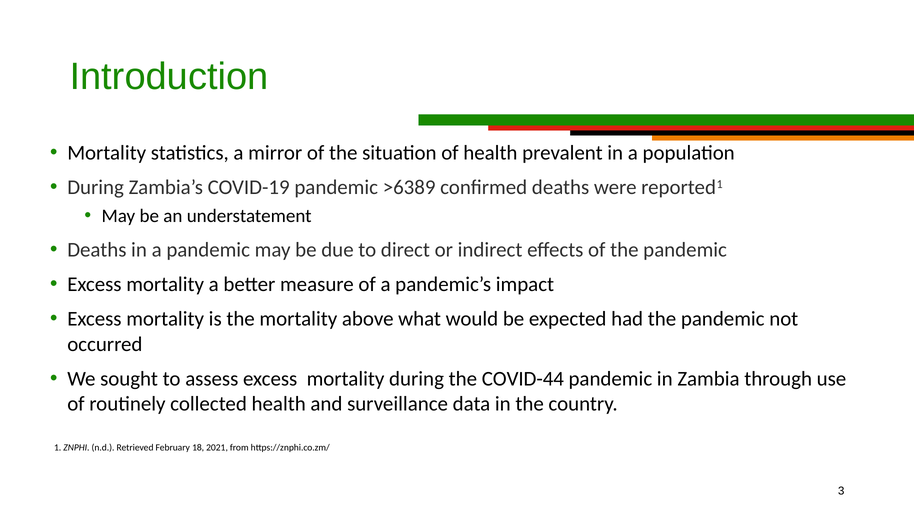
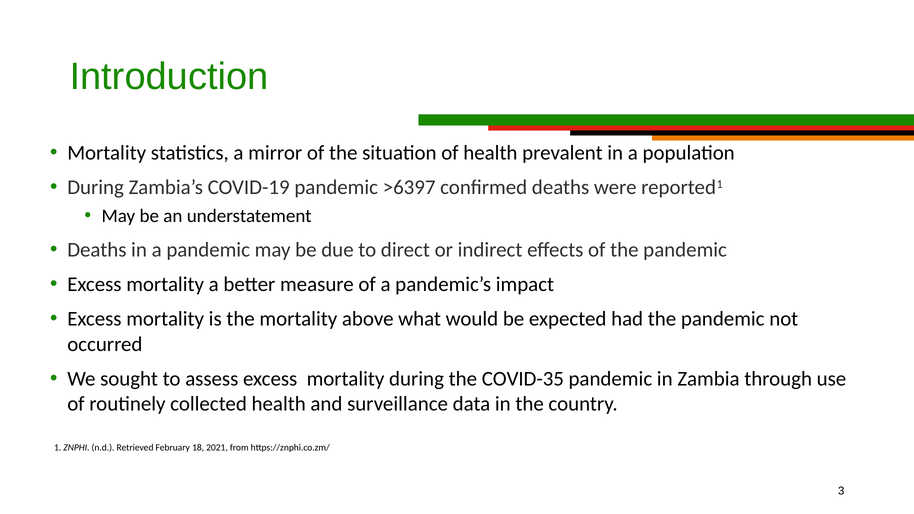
>6389: >6389 -> >6397 (409, 188)
COVID-44: COVID-44 -> COVID-35 (523, 379)
